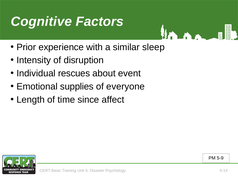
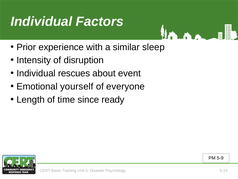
Cognitive: Cognitive -> Individual (41, 22)
supplies: supplies -> yourself (77, 86)
affect: affect -> ready (113, 99)
